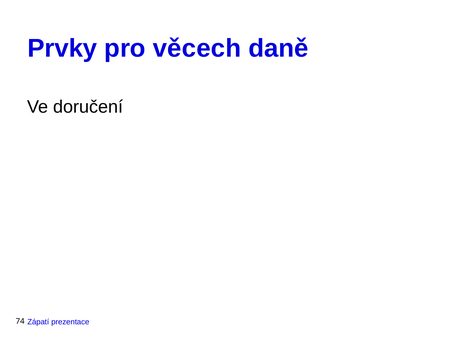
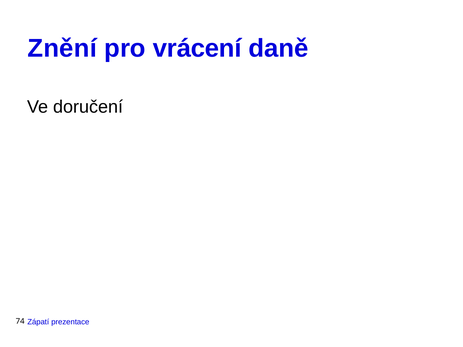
Prvky: Prvky -> Znění (62, 49)
věcech: věcech -> vrácení (197, 49)
